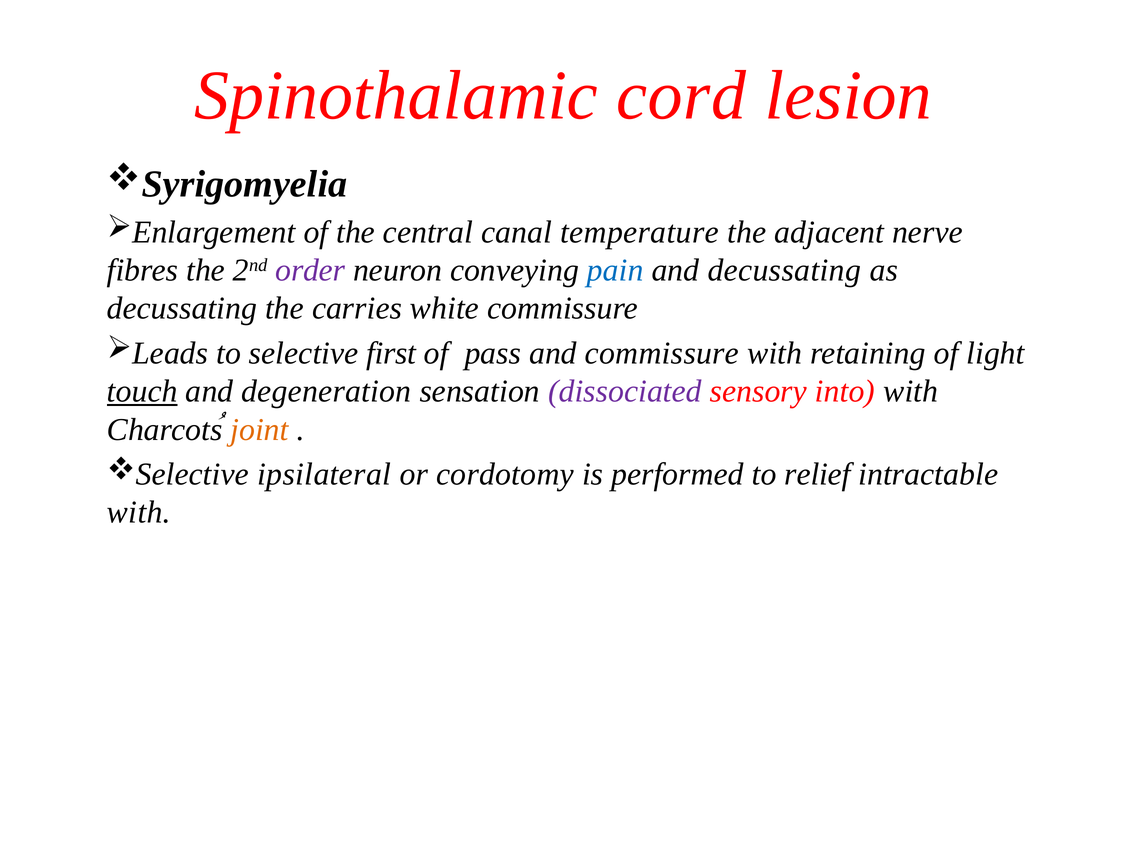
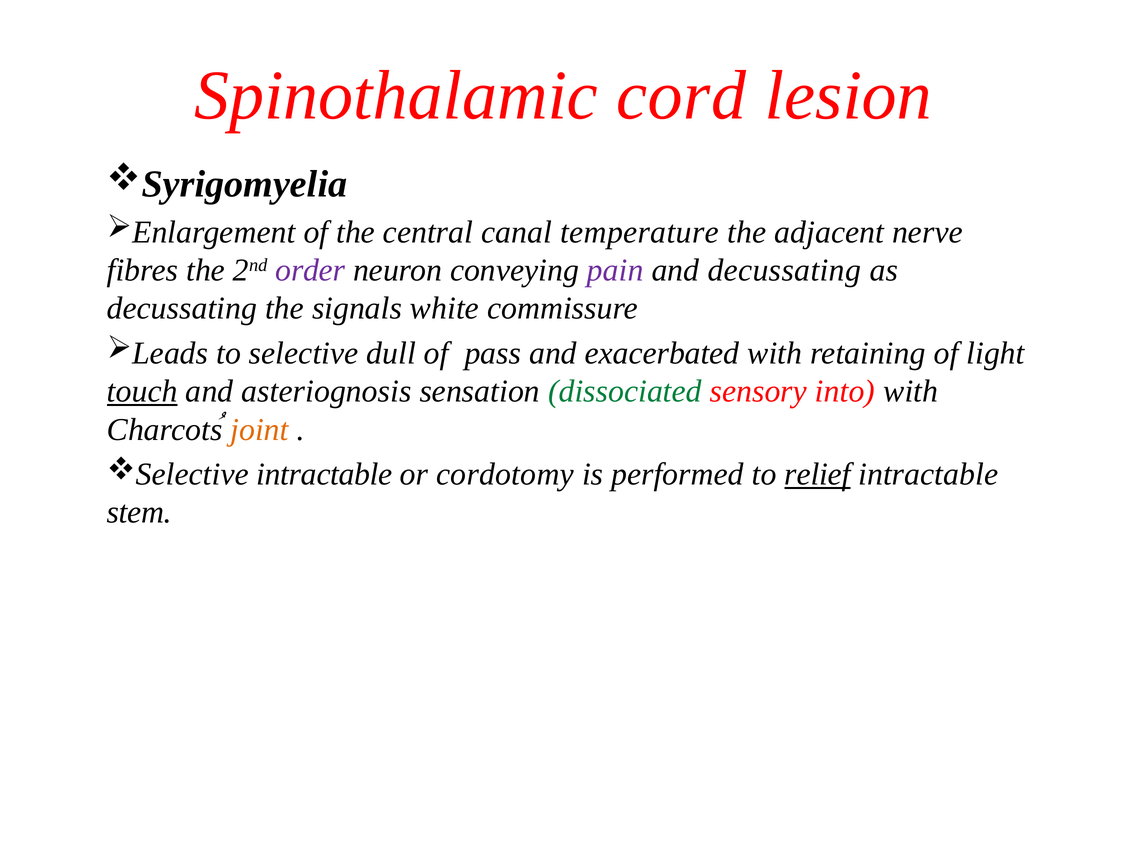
pain colour: blue -> purple (615, 270)
carries: carries -> signals (357, 308)
first: first -> dull (391, 353)
and commissure: commissure -> exacerbated (662, 353)
degeneration: degeneration -> asteriognosis (326, 391)
dissociated colour: purple -> green (625, 391)
ipsilateral: ipsilateral -> intractable (324, 474)
relief underline: none -> present (818, 474)
with: with -> stem (139, 512)
